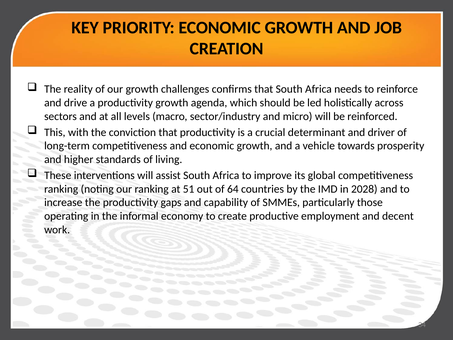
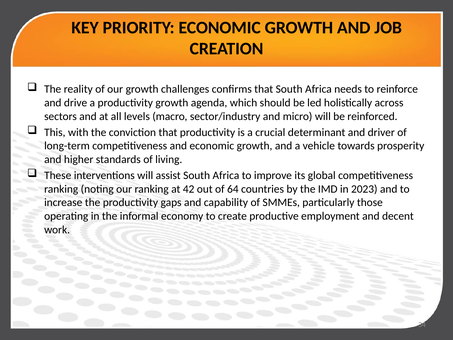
51: 51 -> 42 (189, 189)
2028: 2028 -> 2023 (364, 189)
